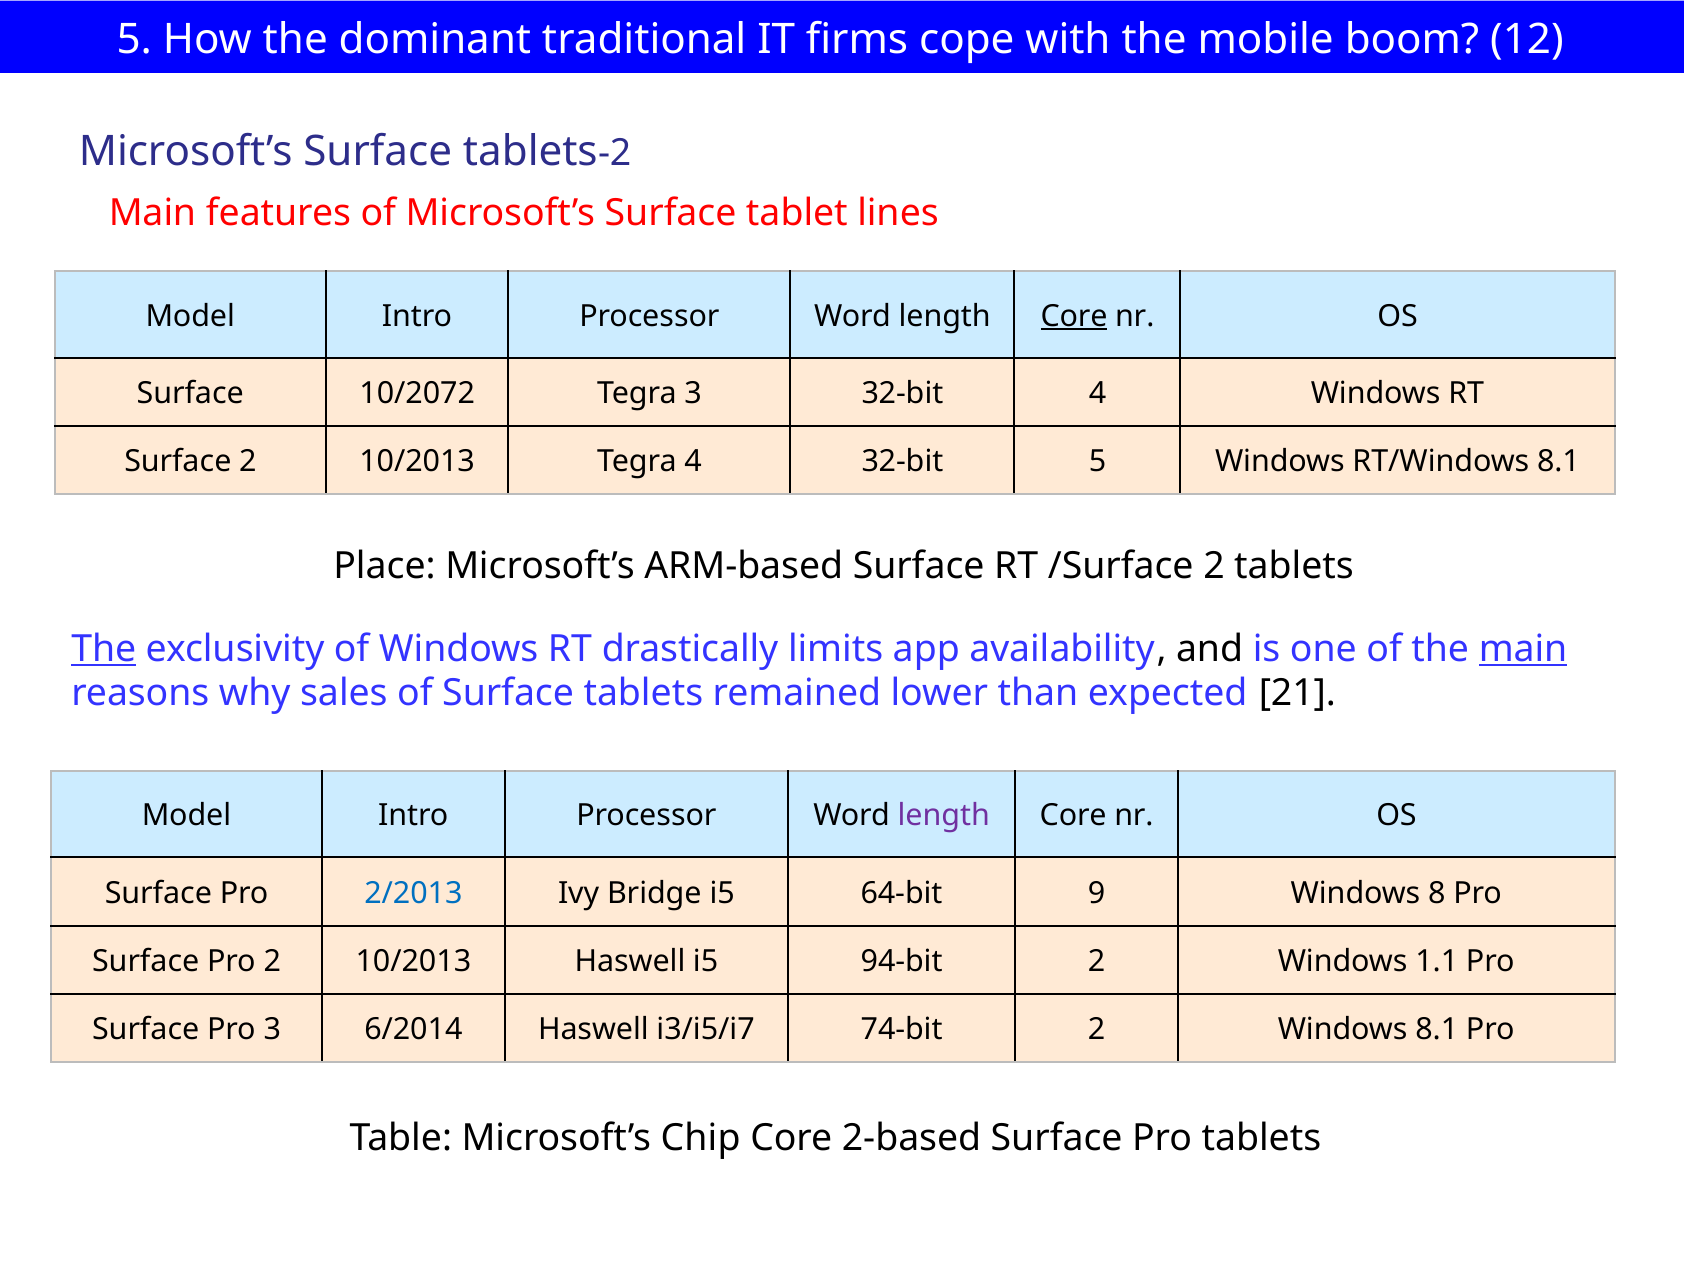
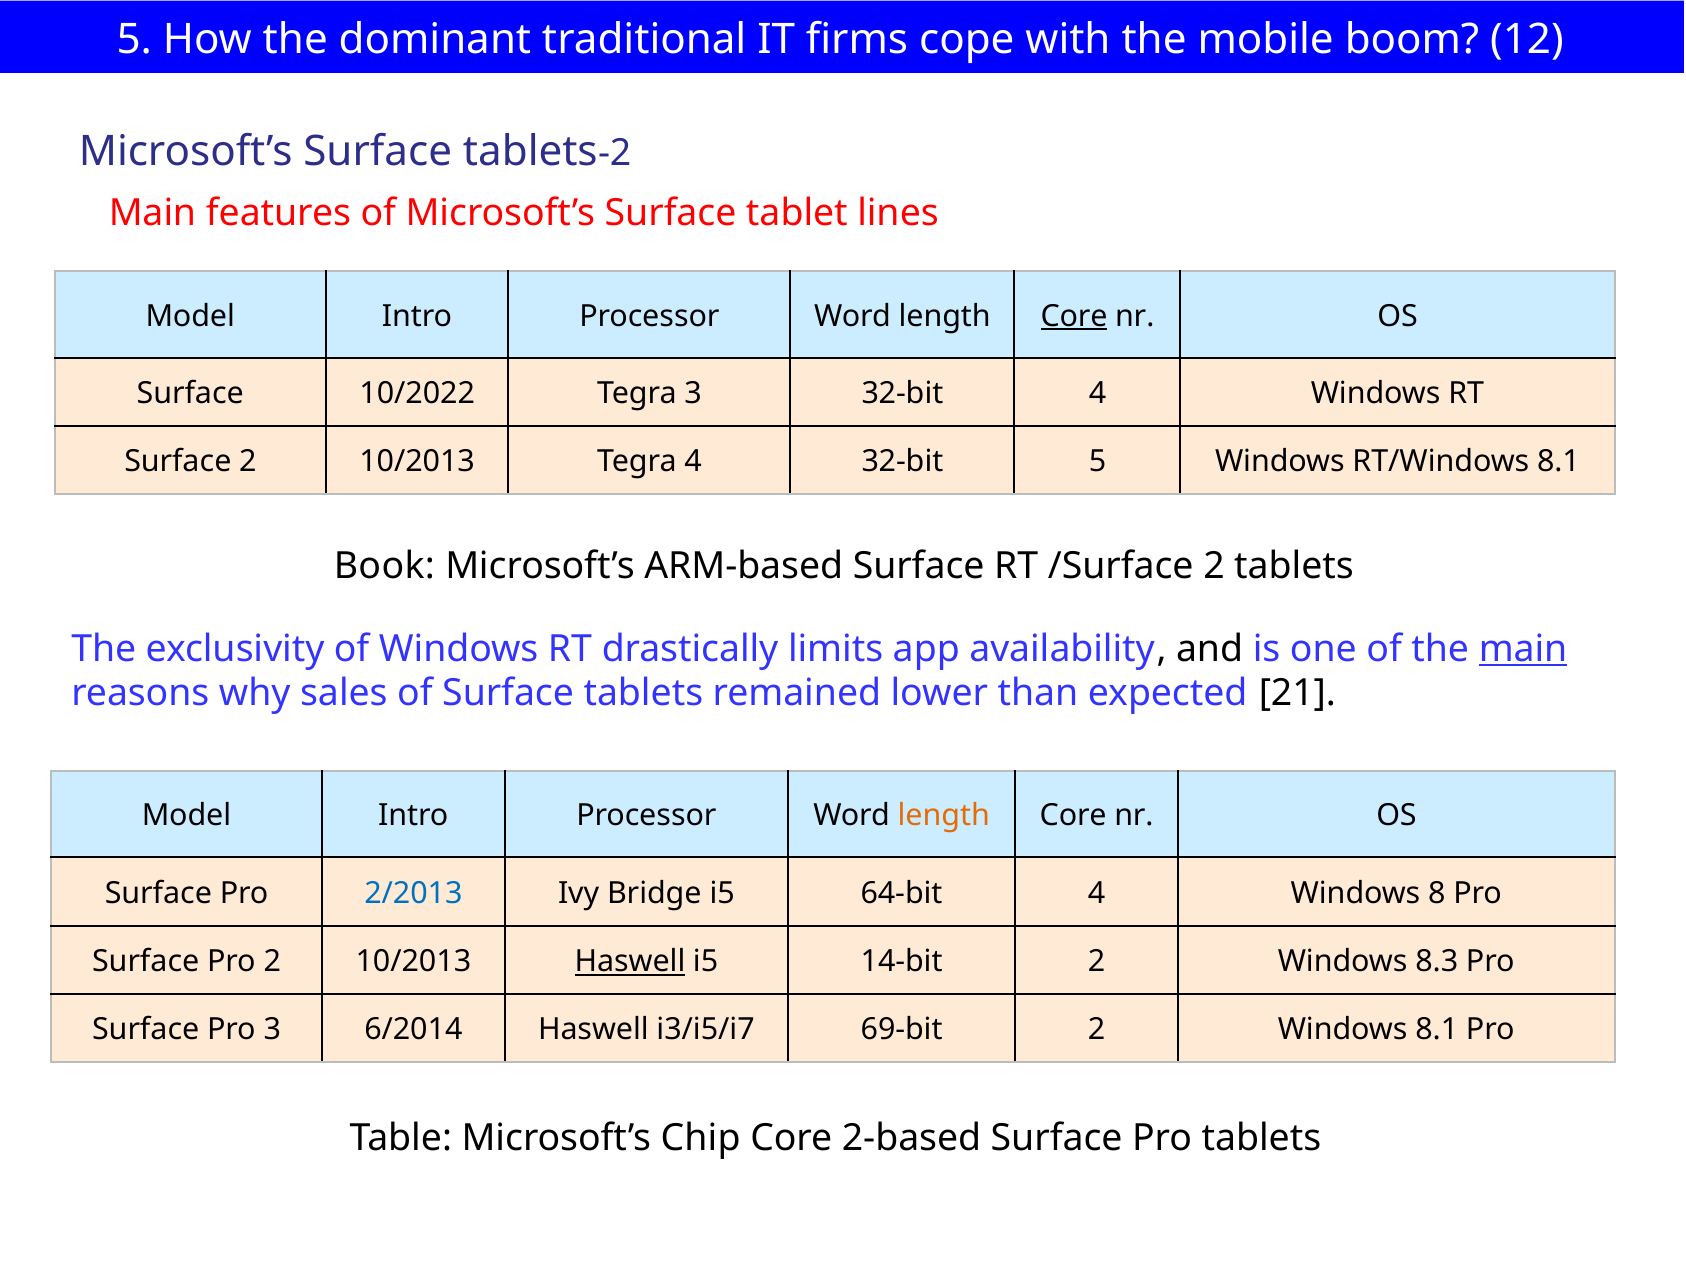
10/2072: 10/2072 -> 10/2022 (417, 394)
Place: Place -> Book (384, 566)
The underline: present -> none (104, 649)
length colour: purple -> orange (944, 816)
64-bit 9: 9 -> 4 (1097, 894)
Haswell underline: none -> present (630, 962)
94-bit: 94-bit -> 14-bit (902, 962)
1.1: 1.1 -> 8.3 (1437, 962)
74-bit: 74-bit -> 69-bit (902, 1030)
